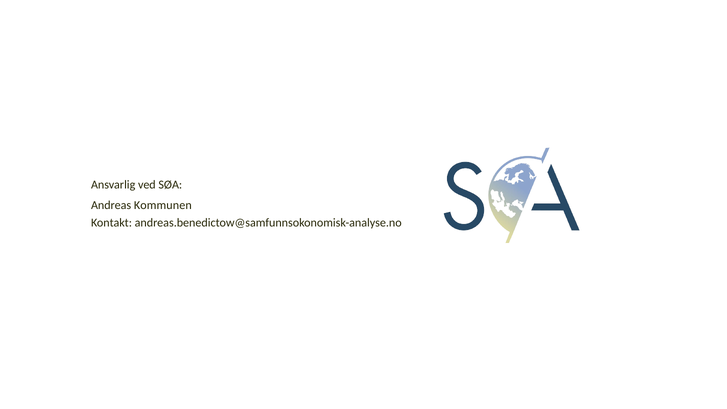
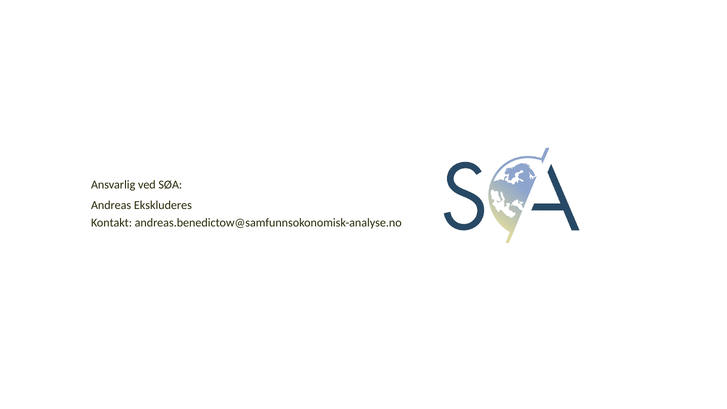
Kommunen: Kommunen -> Ekskluderes (163, 205)
